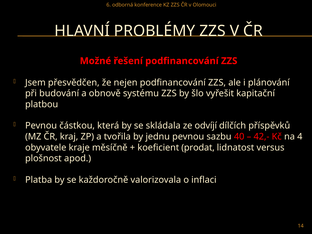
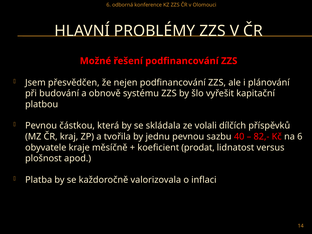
odvíjí: odvíjí -> volali (206, 126)
42,-: 42,- -> 82,- (261, 137)
na 4: 4 -> 6 (300, 137)
